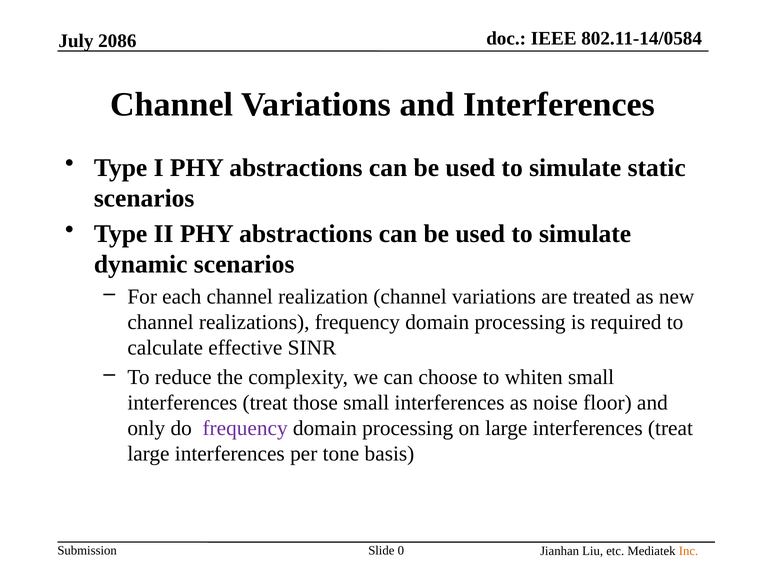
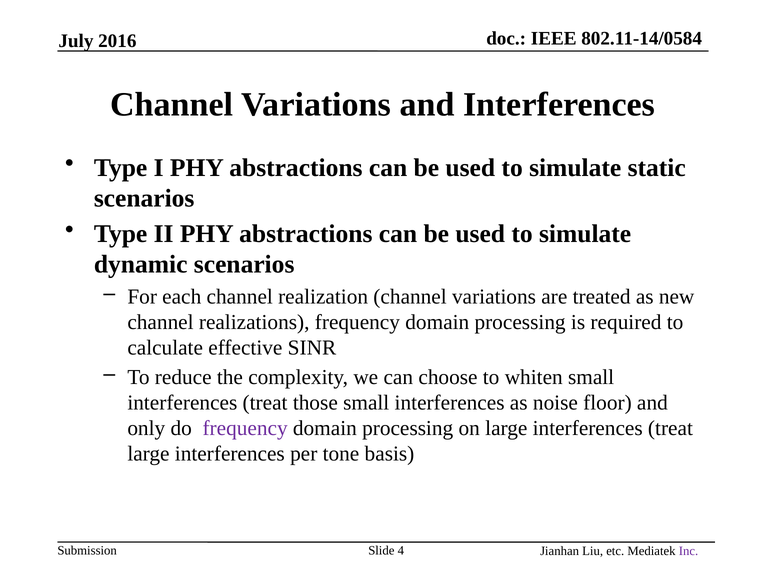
2086: 2086 -> 2016 (117, 41)
0: 0 -> 4 (401, 551)
Inc colour: orange -> purple (689, 551)
